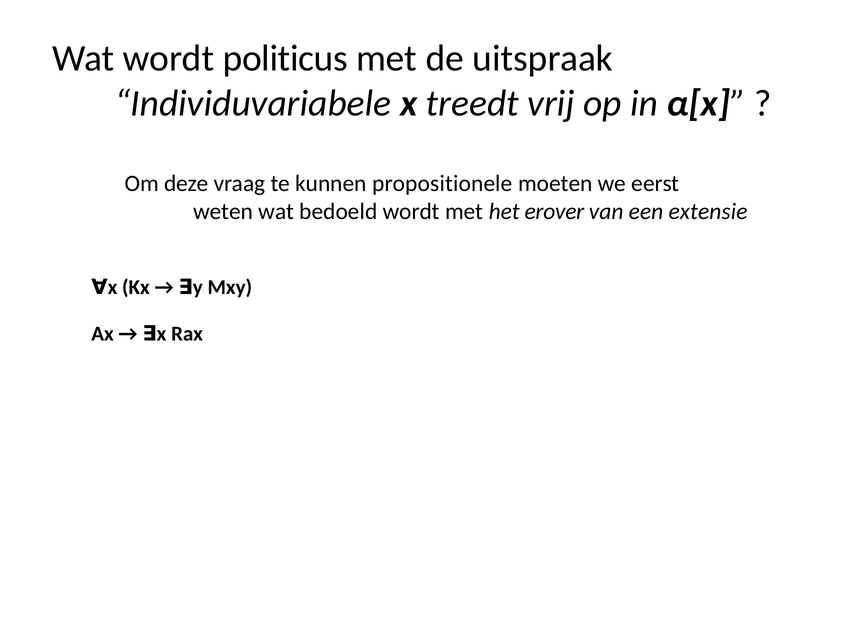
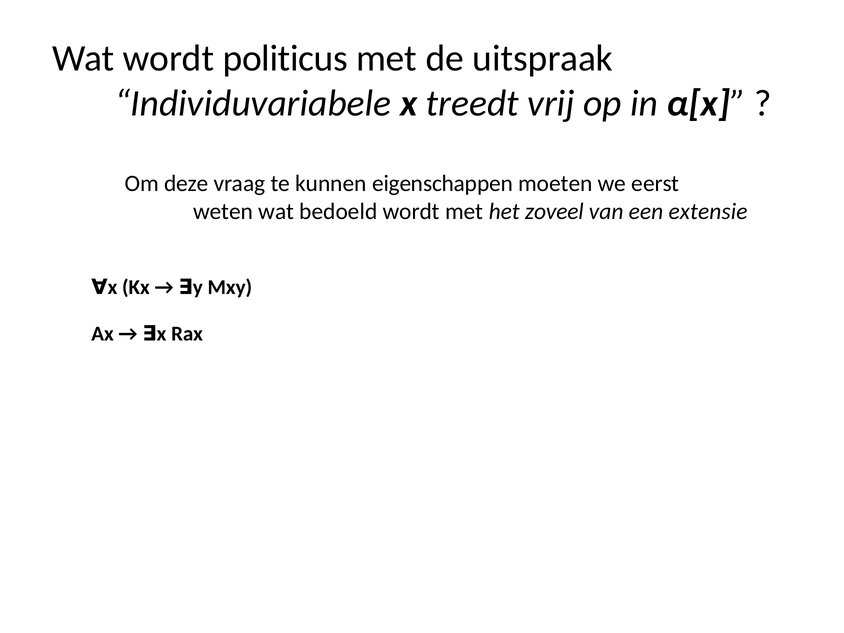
propositionele: propositionele -> eigenschappen (443, 183)
erover: erover -> zoveel (554, 212)
